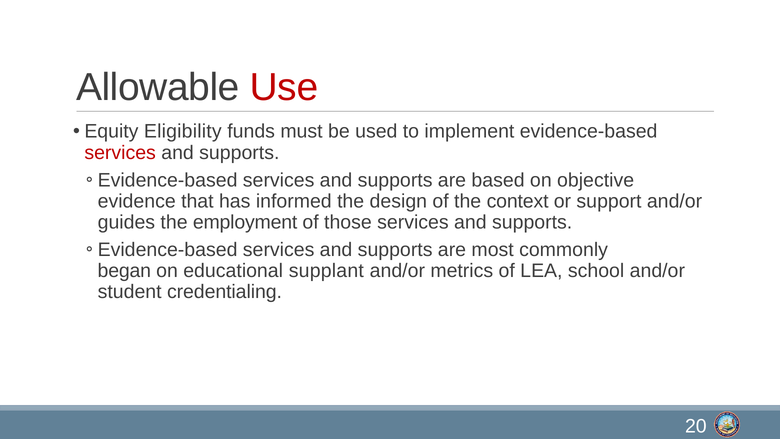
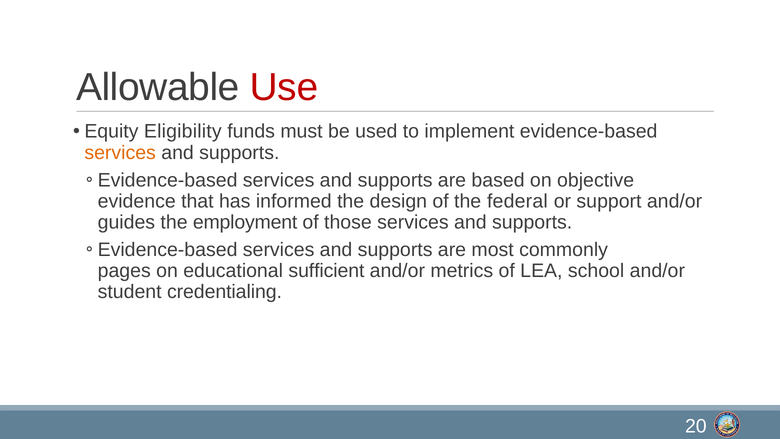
services colour: red -> orange (120, 152)
context: context -> federal (517, 201)
began: began -> pages (124, 271)
supplant: supplant -> sufficient (326, 271)
